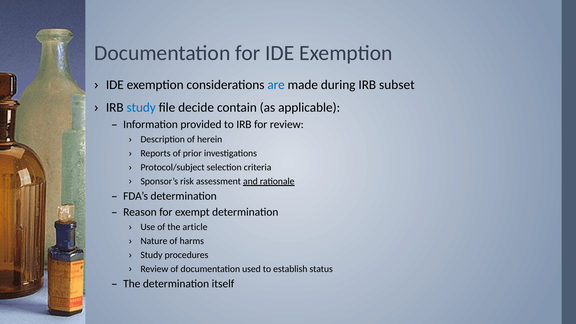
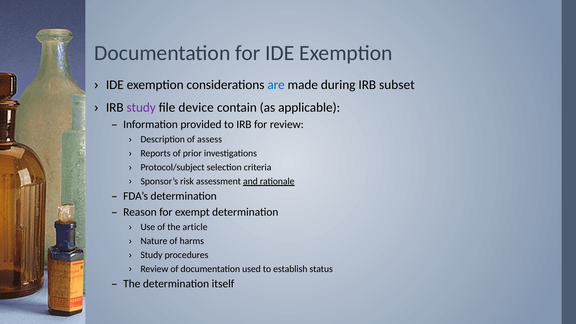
study colour: blue -> purple (141, 107)
decide: decide -> device (196, 107)
herein: herein -> assess (210, 139)
